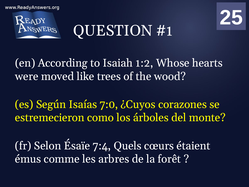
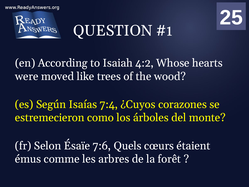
1:2: 1:2 -> 4:2 (144, 63)
7:0: 7:0 -> 7:4 (109, 104)
7:4: 7:4 -> 7:6 (102, 146)
